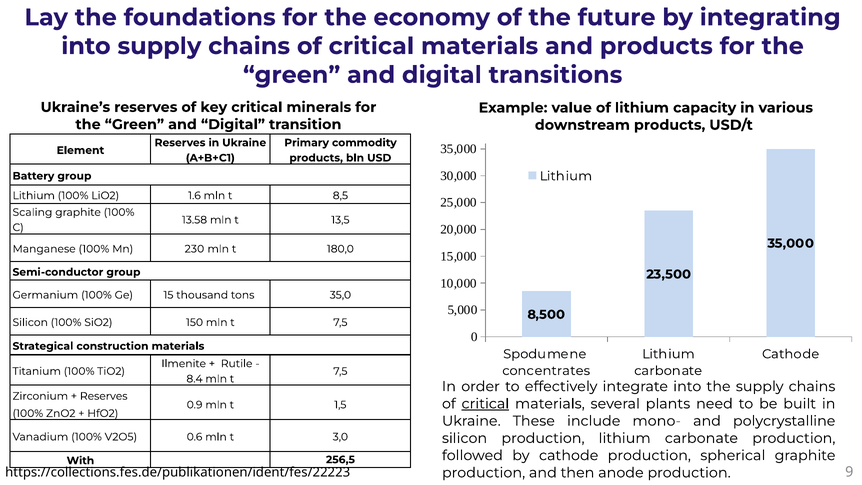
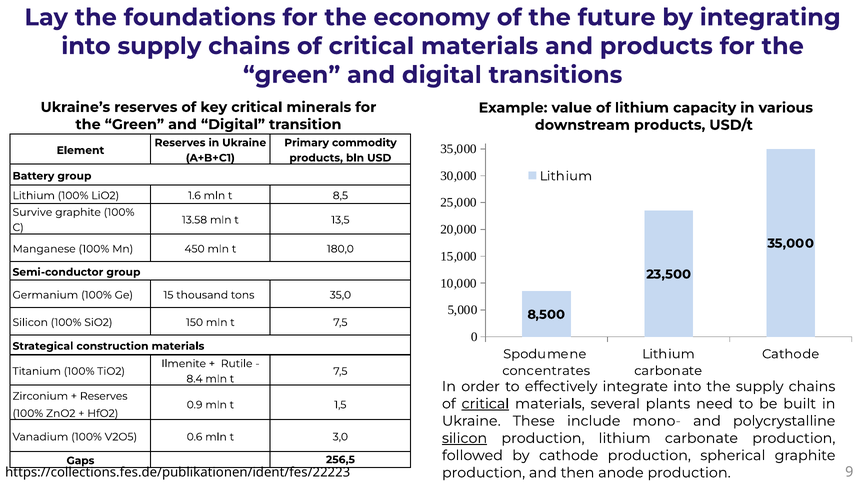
Scaling: Scaling -> Survive (32, 212)
230: 230 -> 450 (195, 249)
silicon underline: none -> present (465, 438)
With: With -> Gaps (80, 461)
